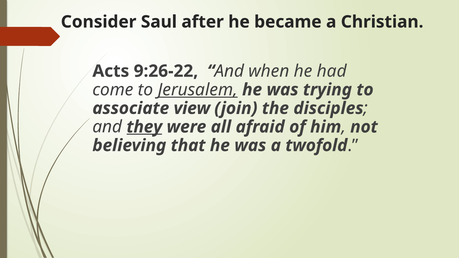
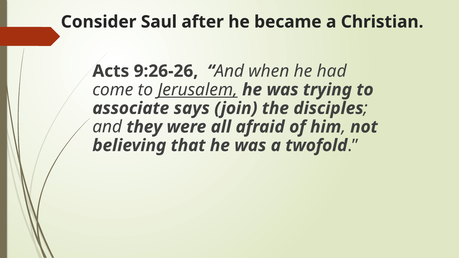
9:26-22: 9:26-22 -> 9:26-26 (166, 71)
view: view -> says (192, 108)
they underline: present -> none (144, 127)
